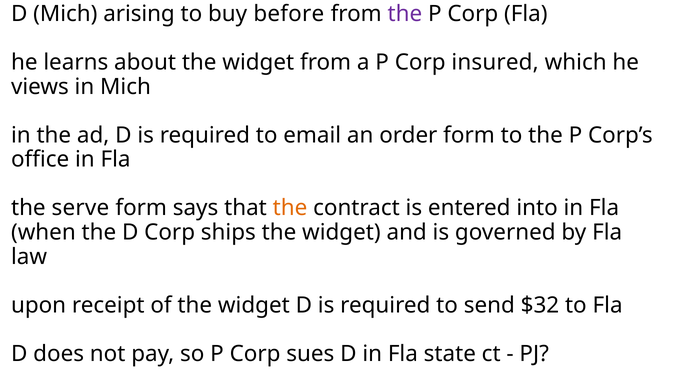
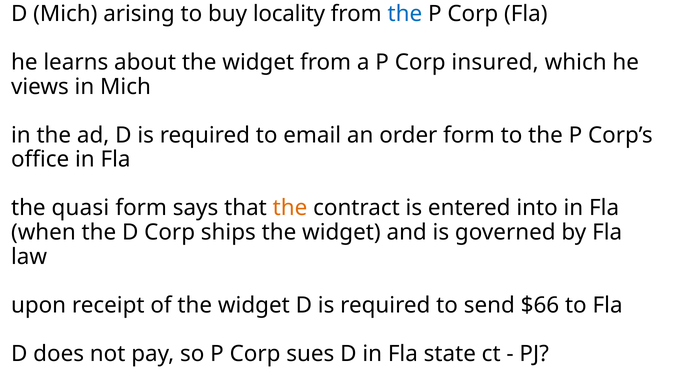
before: before -> locality (289, 14)
the colour: purple -> blue (405, 14)
serve: serve -> quasi (80, 208)
$32: $32 -> $66 (540, 305)
